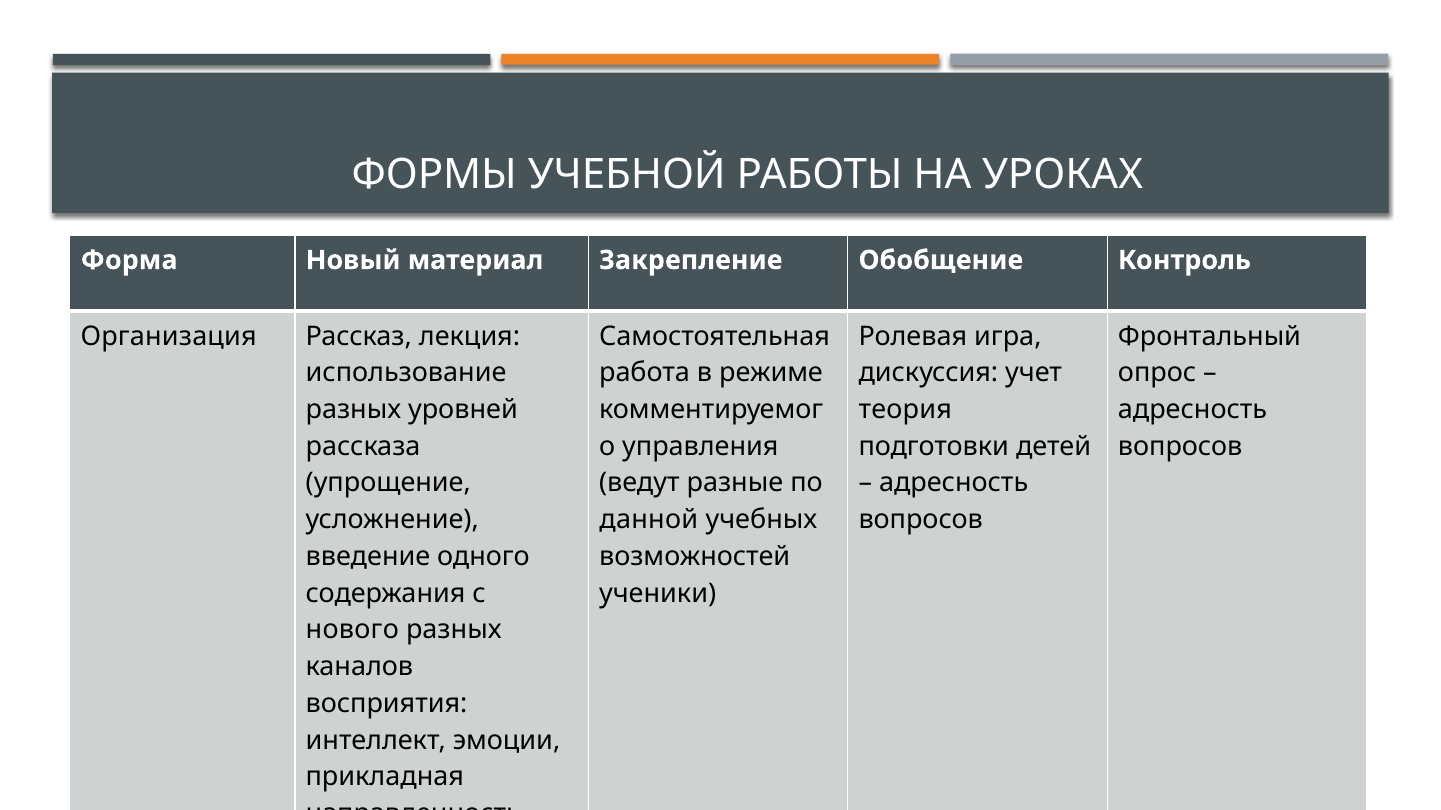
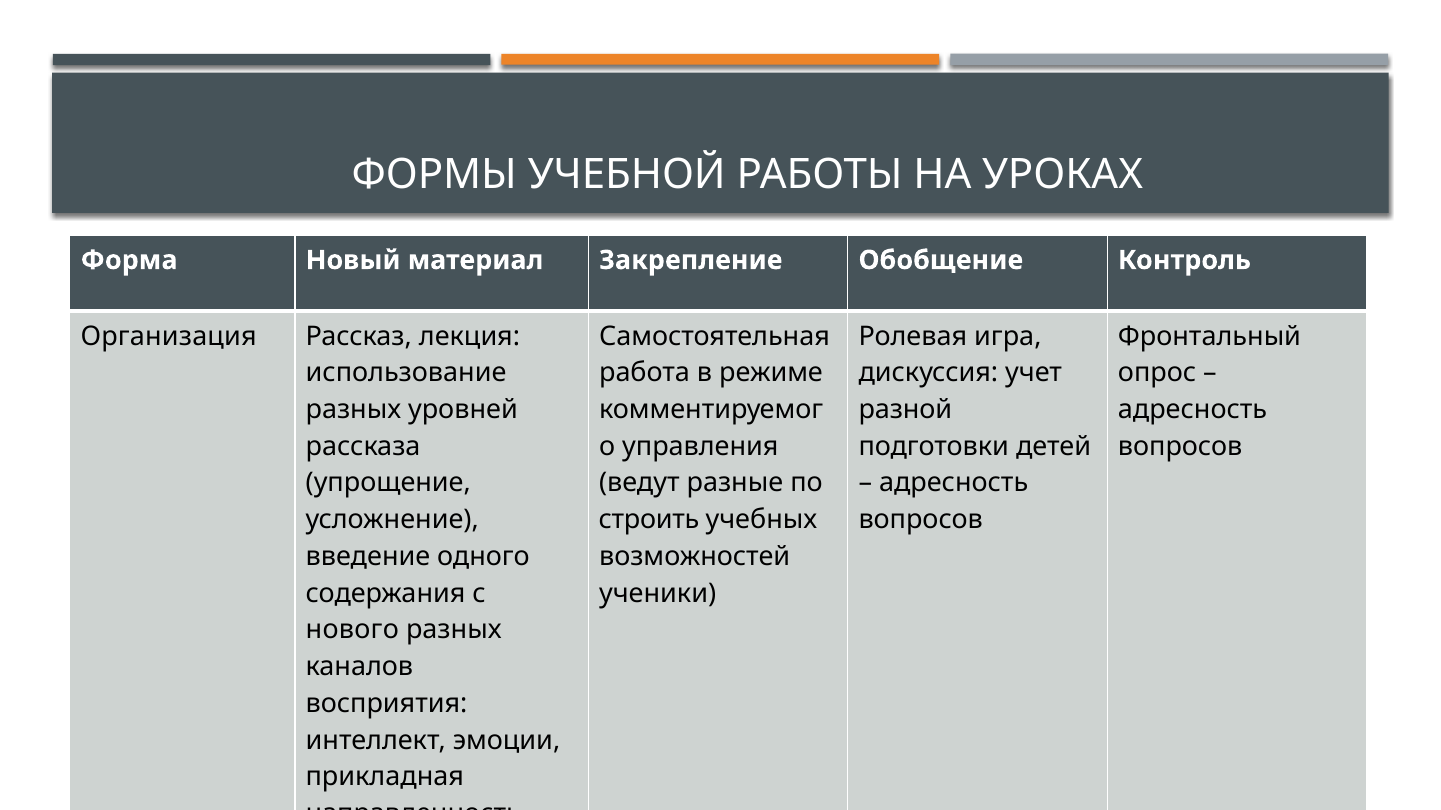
теория: теория -> разной (905, 410)
данной: данной -> строить (649, 520)
